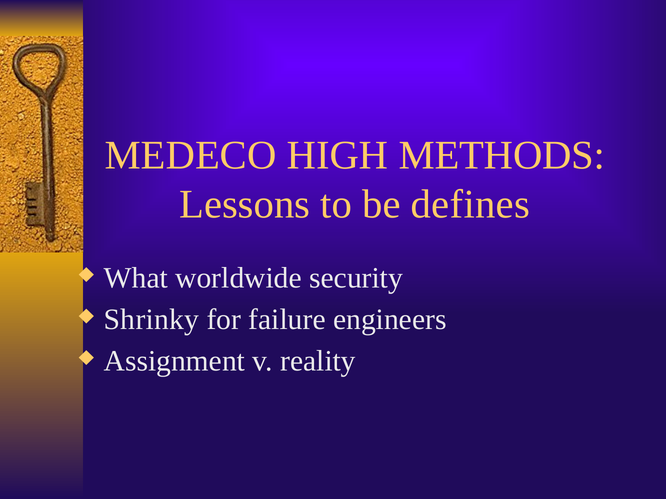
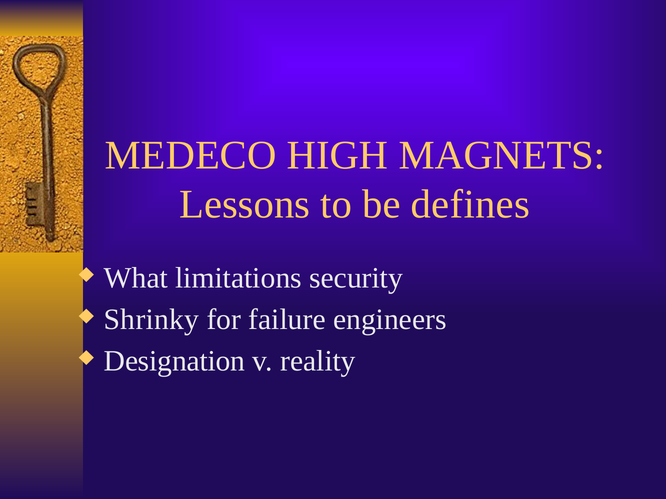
METHODS: METHODS -> MAGNETS (502, 156)
worldwide: worldwide -> limitations (239, 278)
Assignment: Assignment -> Designation (175, 361)
